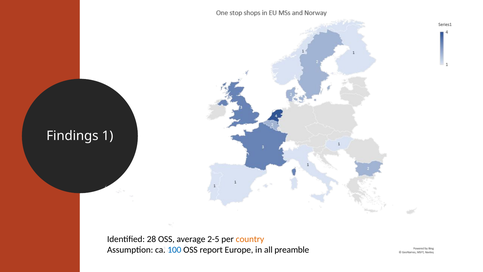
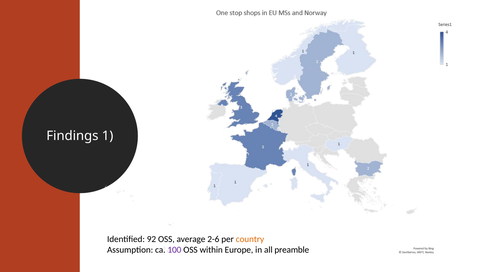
28: 28 -> 92 (151, 239)
2-5: 2-5 -> 2-6 (213, 239)
100 colour: blue -> purple (174, 250)
report: report -> within (211, 250)
